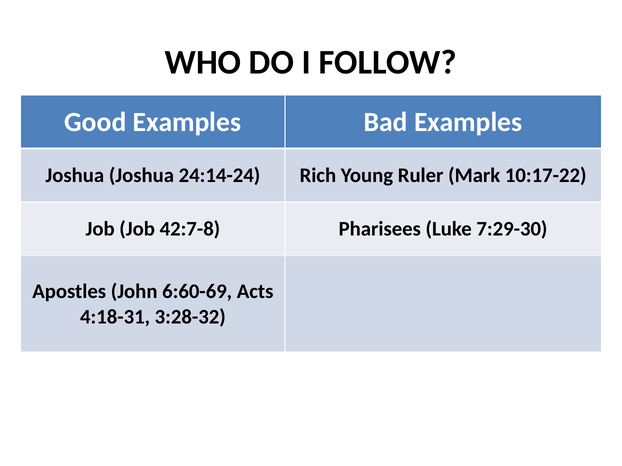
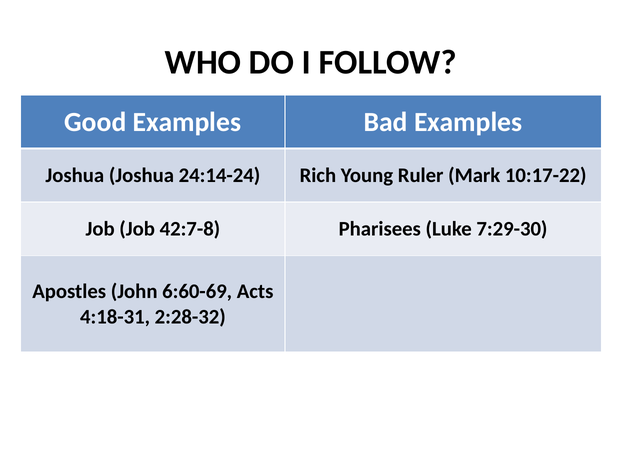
3:28-32: 3:28-32 -> 2:28-32 (190, 317)
